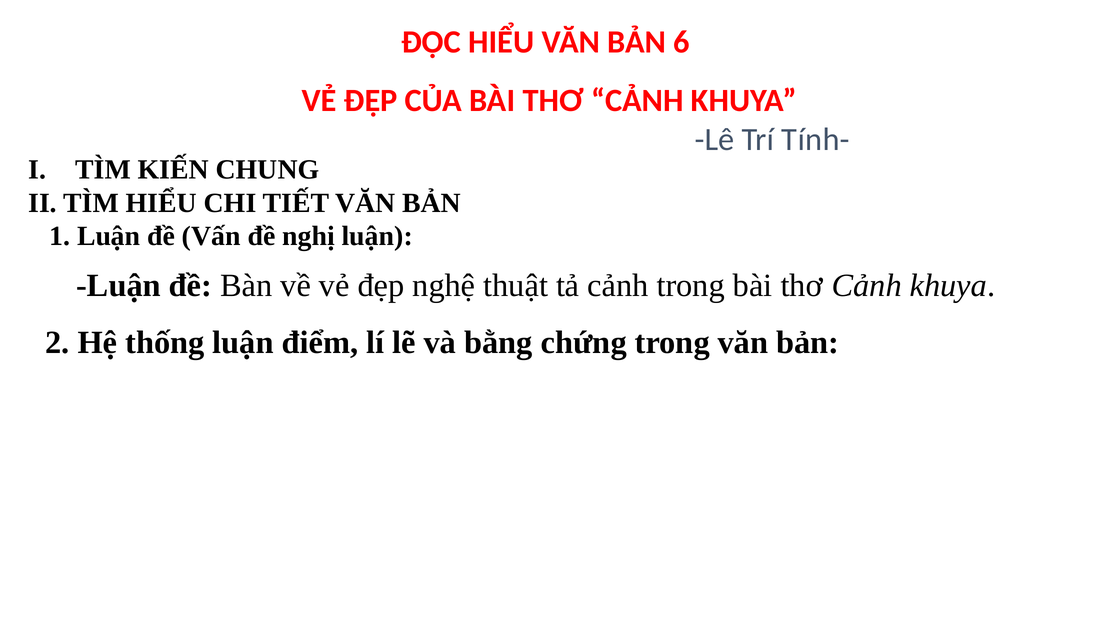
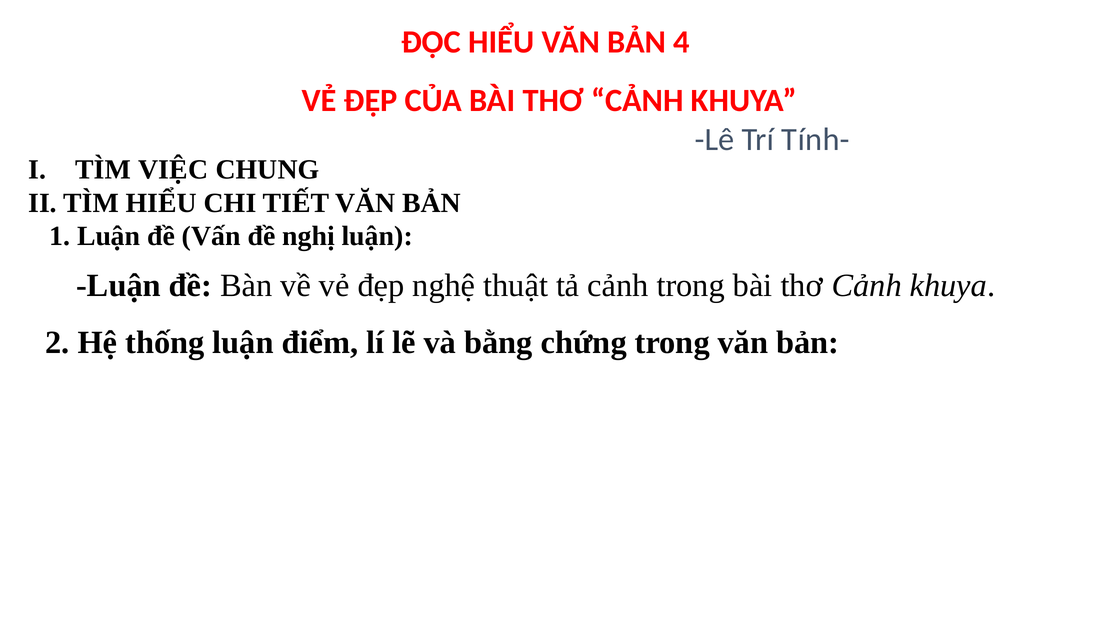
6: 6 -> 4 (682, 42)
KIẾN: KIẾN -> VIỆC (173, 170)
